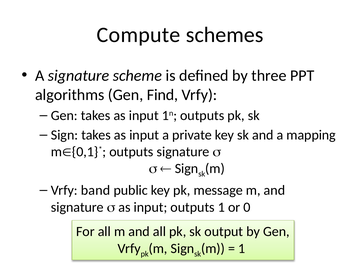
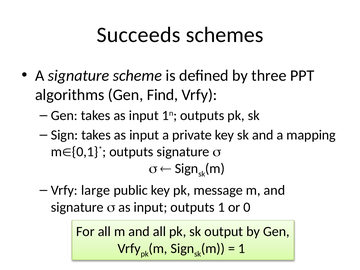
Compute: Compute -> Succeeds (139, 35)
band: band -> large (96, 190)
